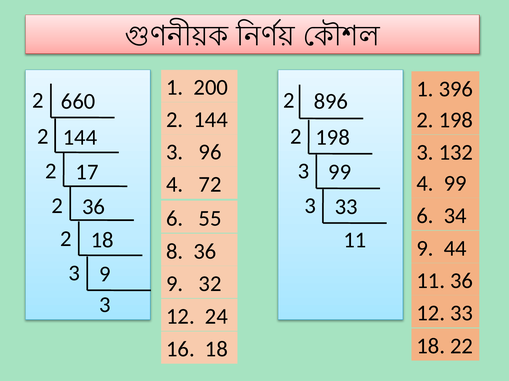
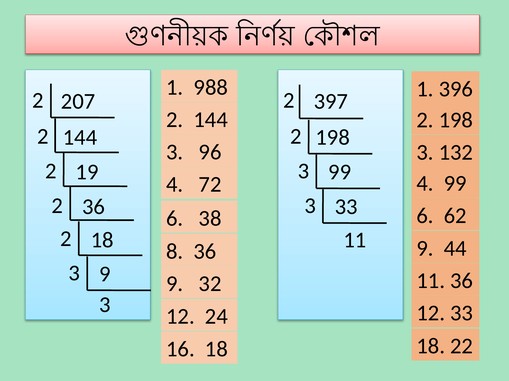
200: 200 -> 988 (211, 88)
660: 660 -> 207 (78, 101)
896: 896 -> 397 (331, 101)
17: 17 -> 19 (87, 172)
34: 34 -> 62 (455, 216)
55: 55 -> 38 (210, 219)
